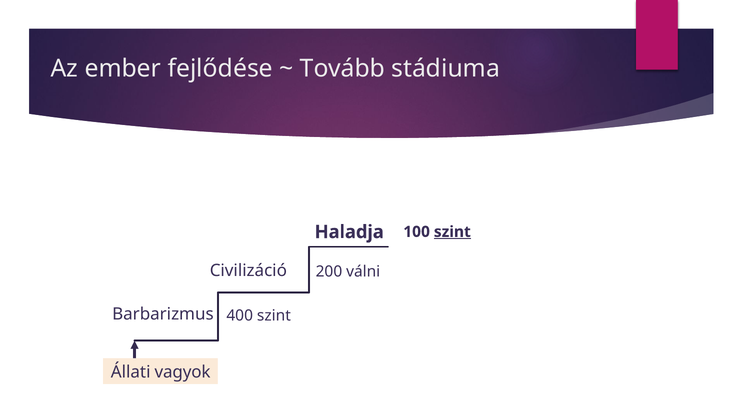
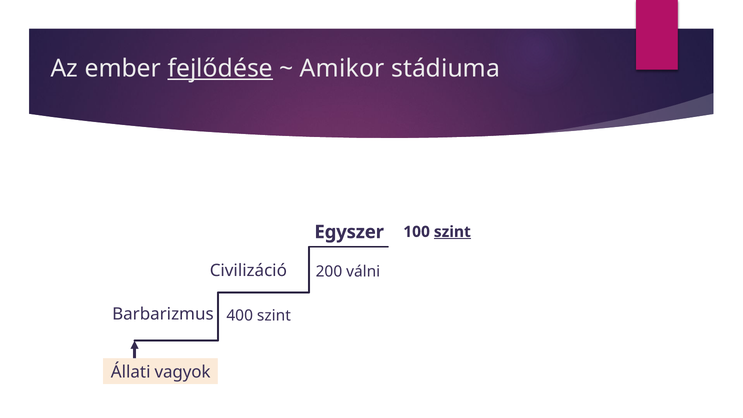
fejlődése underline: none -> present (220, 69)
Tovább: Tovább -> Amikor (342, 69)
Haladja: Haladja -> Egyszer (349, 232)
